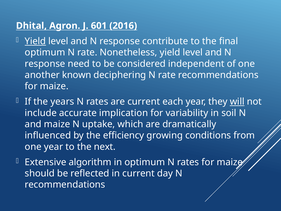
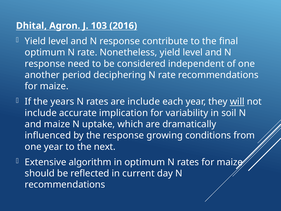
601: 601 -> 103 (99, 26)
Yield underline: present -> none (35, 41)
known: known -> period (77, 75)
are current: current -> include (144, 102)
the efficiency: efficiency -> response (124, 135)
